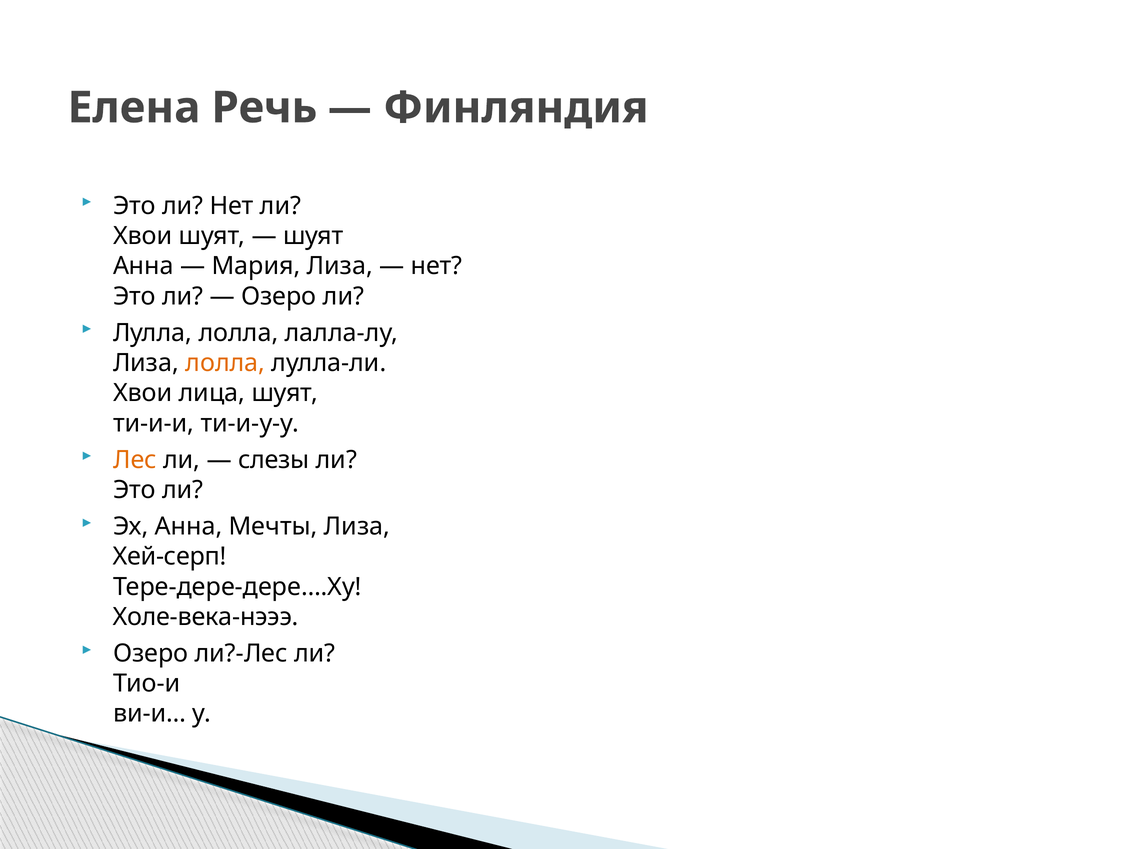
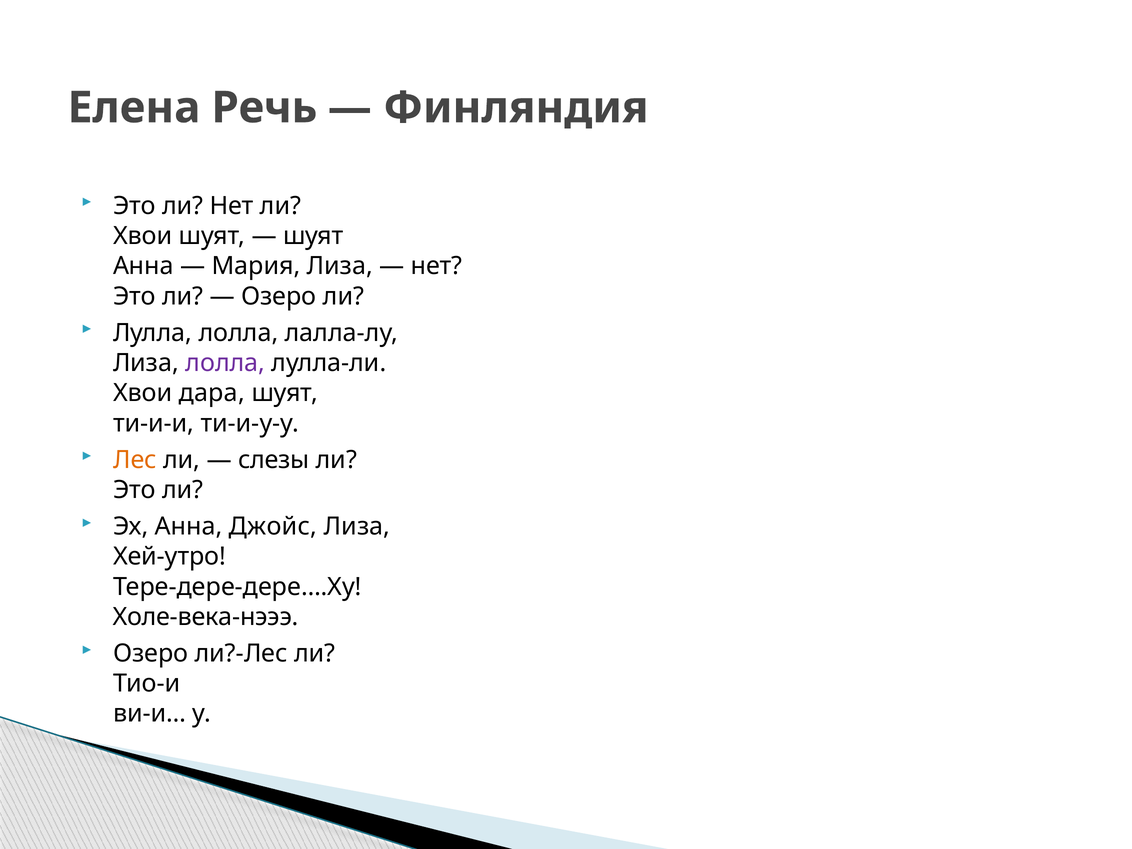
лолла colour: orange -> purple (225, 363)
лица: лица -> дара (212, 393)
Мечты: Мечты -> Джойс (273, 526)
Хей-серп: Хей-серп -> Хей-утро (169, 557)
